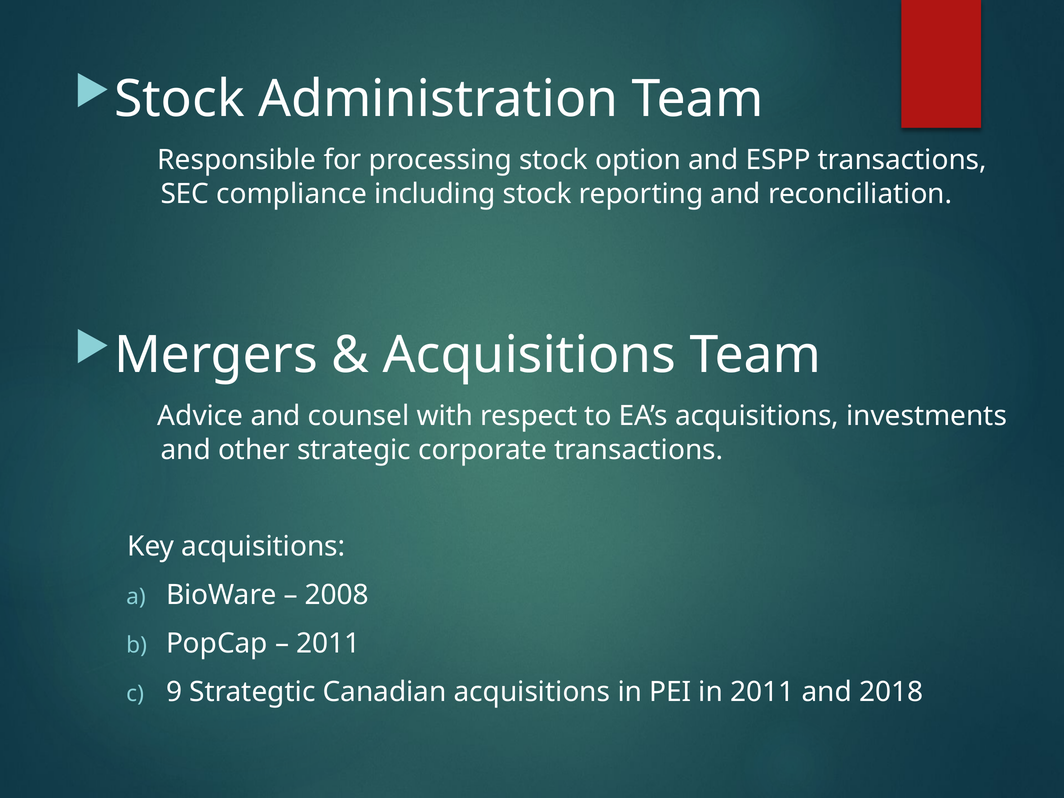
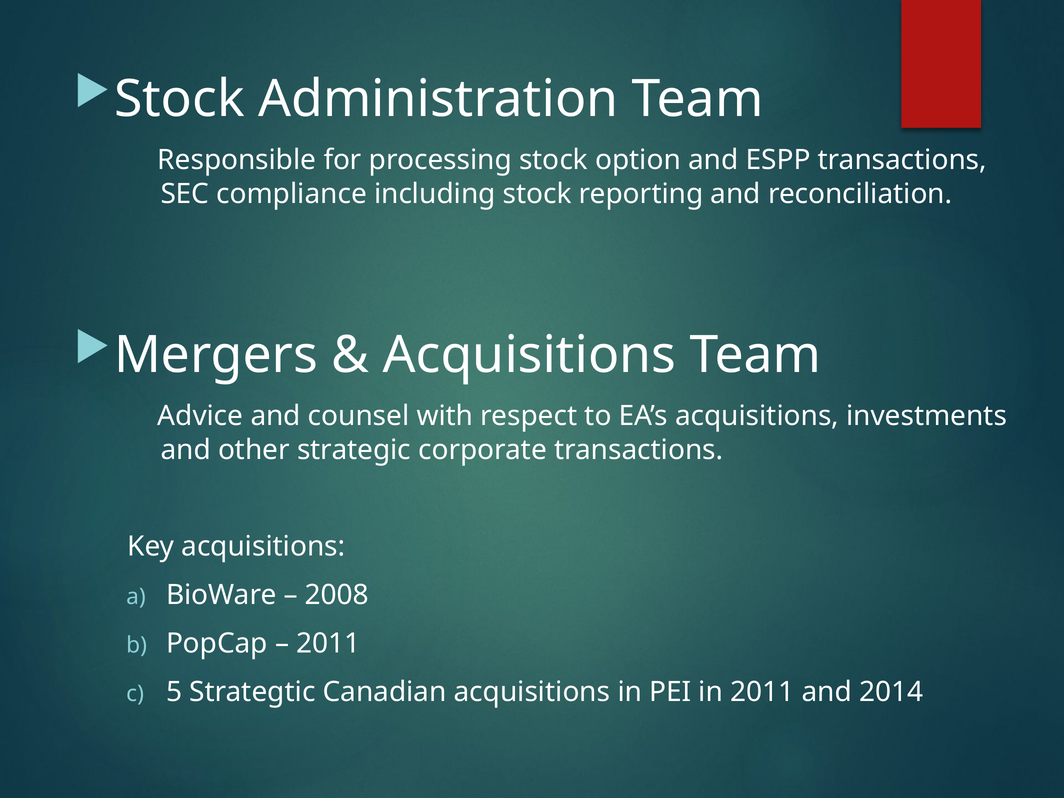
9: 9 -> 5 (174, 692)
2018: 2018 -> 2014 (891, 692)
